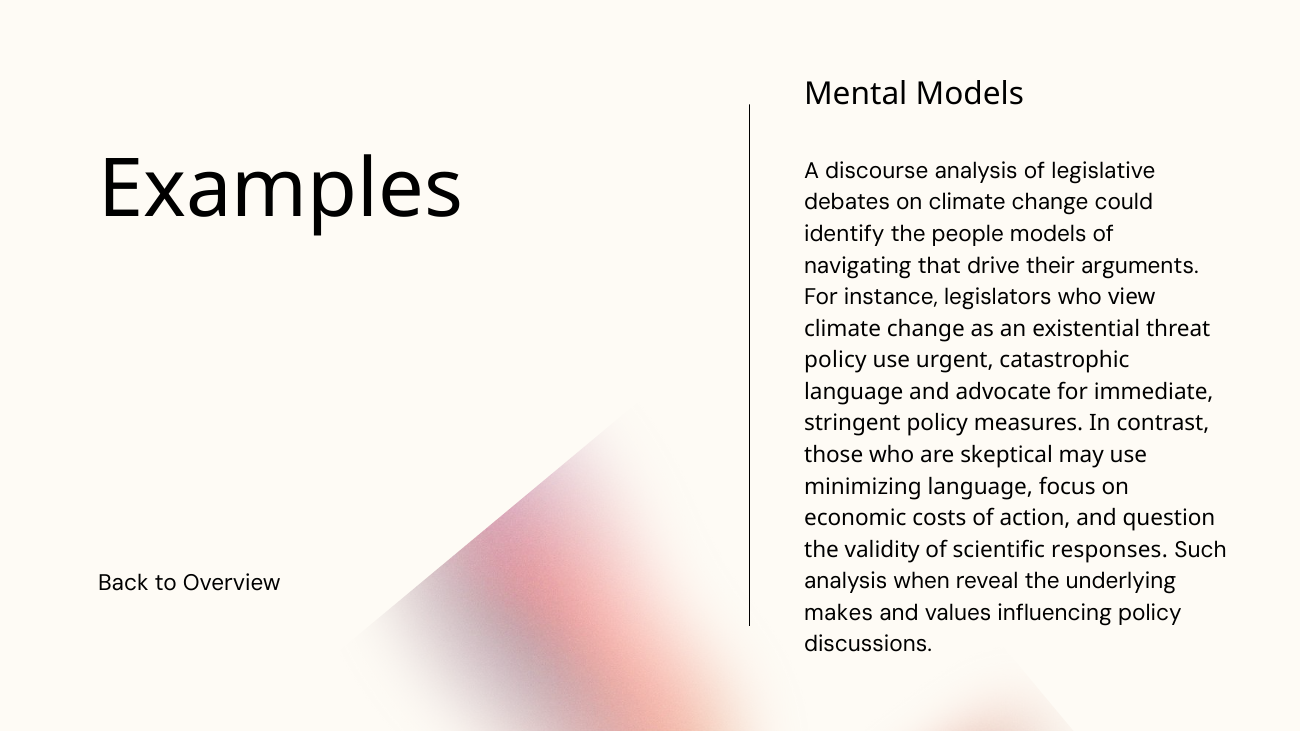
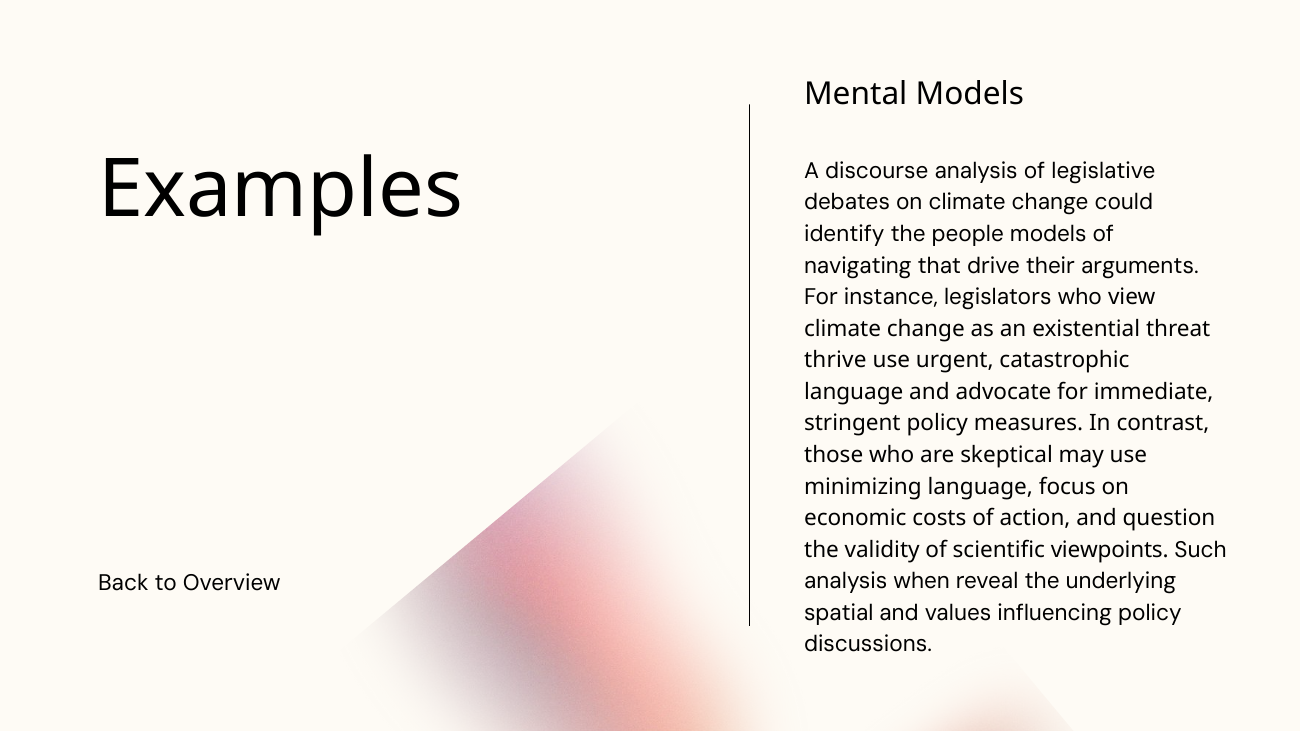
policy: policy -> thrive (835, 360)
responses: responses -> viewpoints (1110, 550)
makes: makes -> spatial (839, 613)
